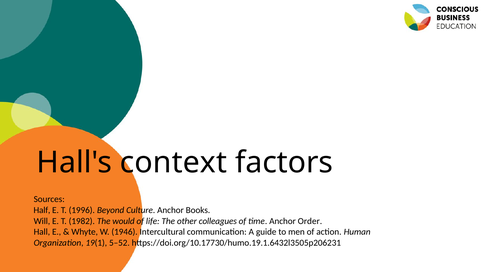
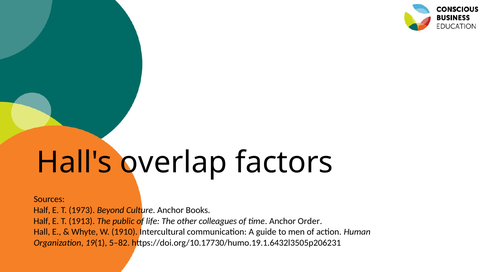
context: context -> overlap (173, 163)
1996: 1996 -> 1973 (82, 210)
Will: Will -> Half (42, 221)
1982: 1982 -> 1913 (82, 221)
would: would -> public (123, 221)
1946: 1946 -> 1910 (125, 232)
5–52: 5–52 -> 5–82 (119, 243)
